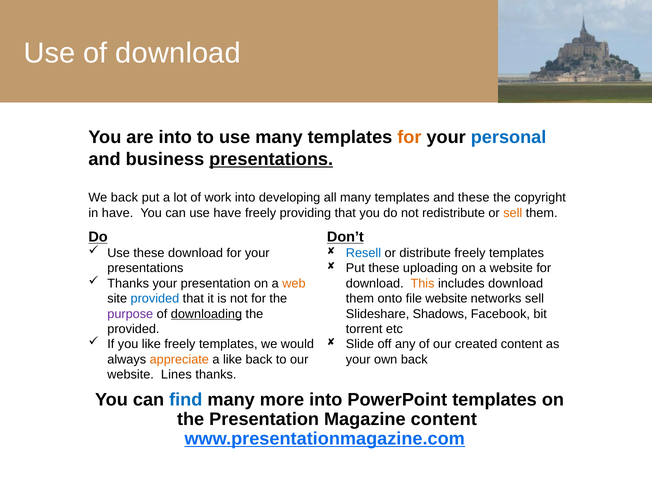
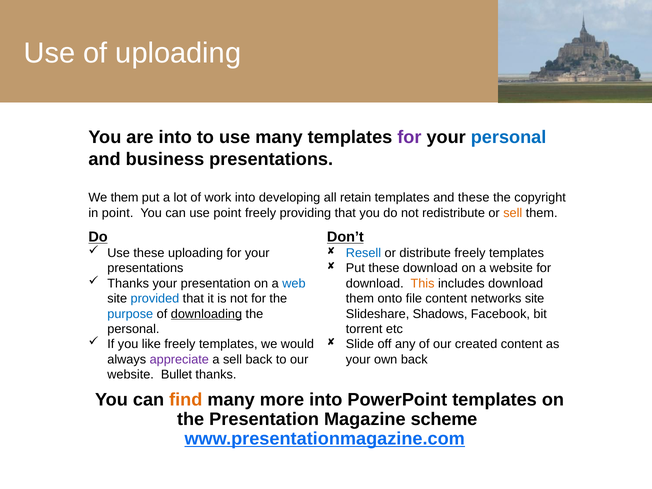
of download: download -> uploading (178, 53)
for colour: orange -> purple (409, 137)
presentations underline: present -> none (271, 159)
We back: back -> them (125, 198)
all many: many -> retain (356, 198)
in have: have -> point (118, 213)
use have: have -> point (227, 213)
these download: download -> uploading (196, 253)
these uploading: uploading -> download (430, 268)
web colour: orange -> blue (294, 283)
file website: website -> content (446, 299)
networks sell: sell -> site (535, 299)
purpose colour: purple -> blue (130, 314)
provided: provided -> personal (133, 329)
appreciate colour: orange -> purple (179, 360)
a like: like -> sell (233, 360)
Lines: Lines -> Bullet (176, 375)
find colour: blue -> orange (186, 400)
Magazine content: content -> scheme (444, 419)
